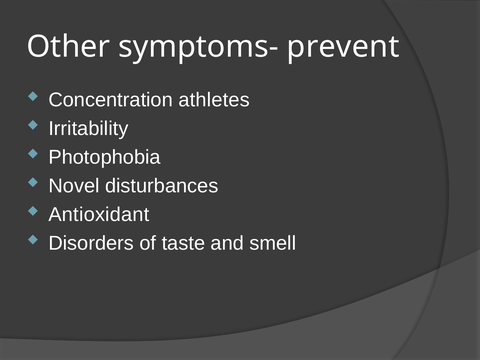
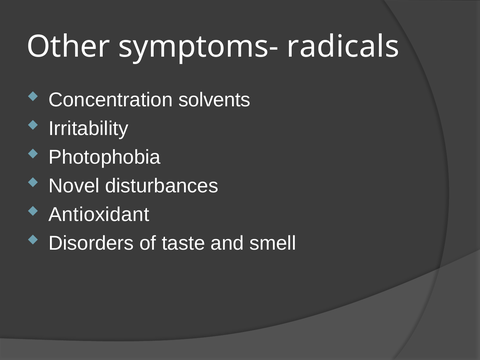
prevent: prevent -> radicals (343, 47)
athletes: athletes -> solvents (214, 100)
